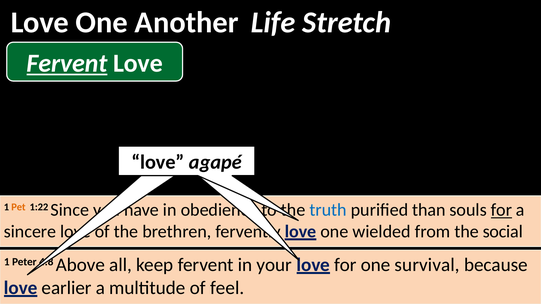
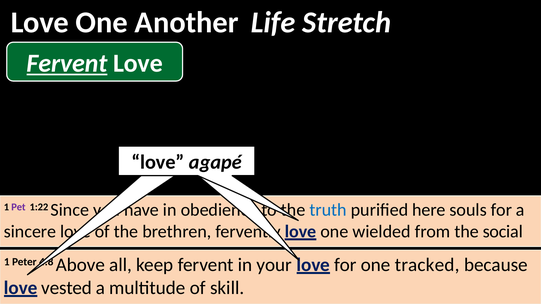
Pet colour: orange -> purple (18, 207)
than: than -> here (429, 210)
for underline: present -> none (501, 210)
survival: survival -> tracked (427, 265)
earlier: earlier -> vested (67, 288)
feel: feel -> skill (227, 288)
